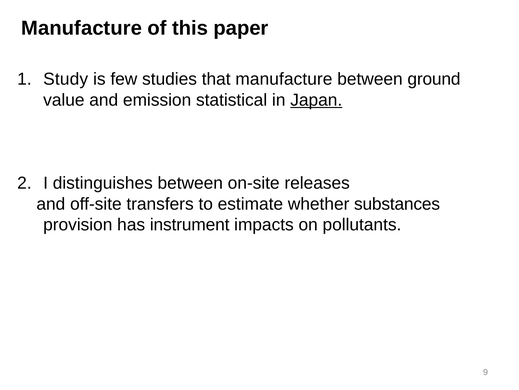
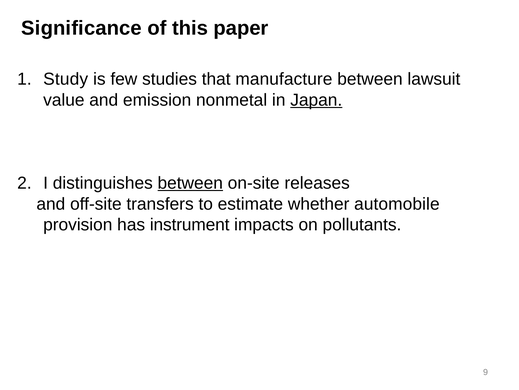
Manufacture: Manufacture -> Significance (82, 28)
ground: ground -> lawsuit (434, 79)
statistical: statistical -> nonmetal (232, 100)
between underline: none -> present (190, 183)
substances: substances -> automobile (397, 204)
